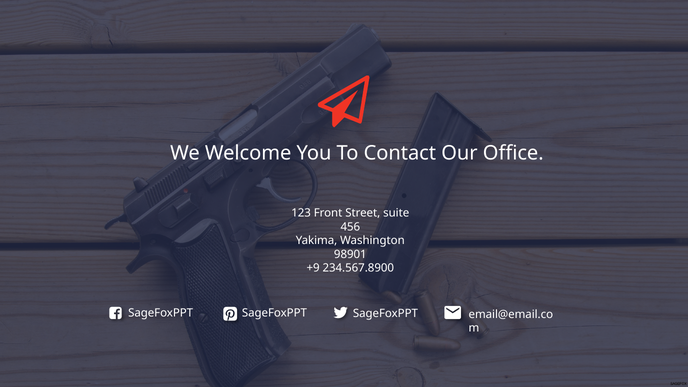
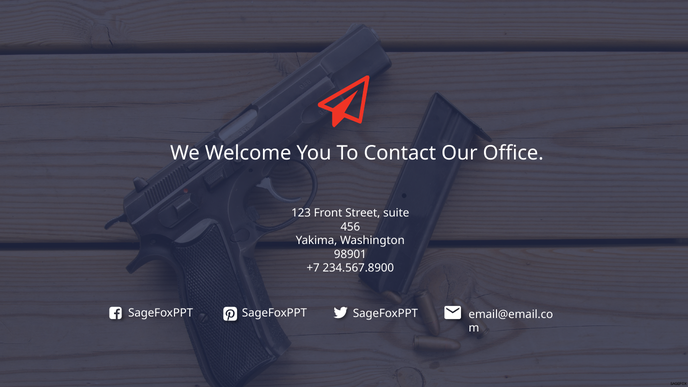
+9: +9 -> +7 (313, 268)
